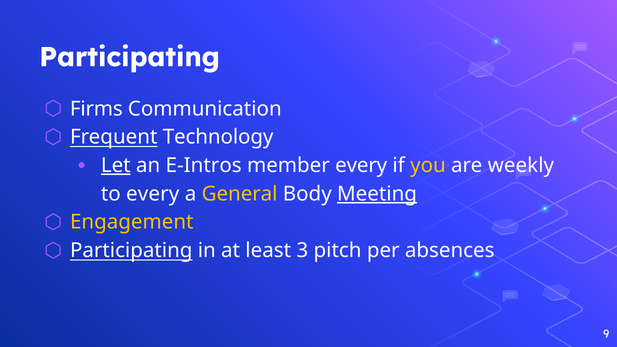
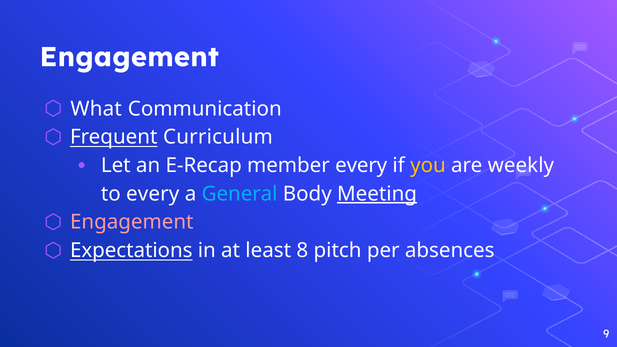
Participating: Participating -> Engagement (129, 57)
Firms: Firms -> What (96, 109)
Technology: Technology -> Curriculum (218, 137)
Let underline: present -> none (116, 165)
E-Intros: E-Intros -> E-Recap (204, 165)
General colour: yellow -> light blue (240, 194)
Engagement colour: yellow -> pink (132, 222)
Participating: Participating -> Expectations (131, 251)
3: 3 -> 8 (302, 251)
